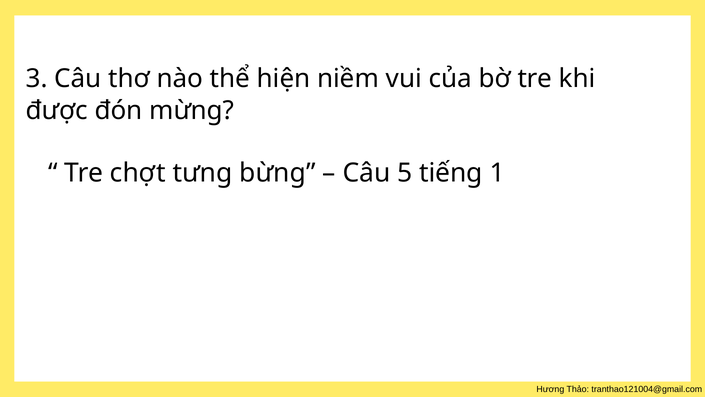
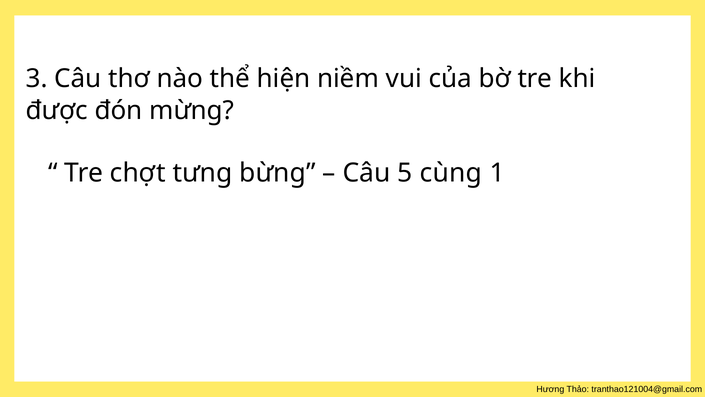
tiếng: tiếng -> cùng (451, 173)
